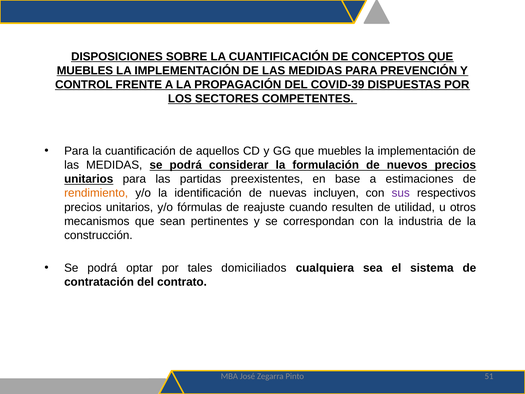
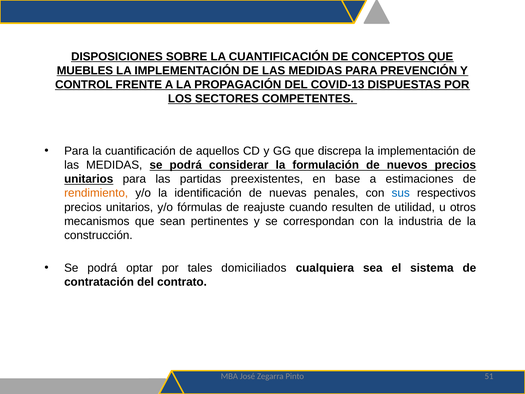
COVID-39: COVID-39 -> COVID-13 (338, 84)
GG que muebles: muebles -> discrepa (340, 151)
incluyen: incluyen -> penales (336, 193)
sus colour: purple -> blue (401, 193)
